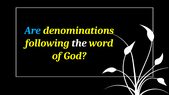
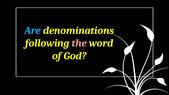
the colour: white -> pink (79, 43)
